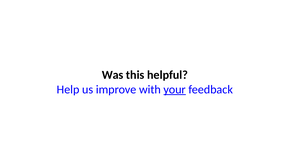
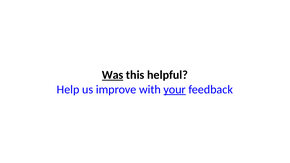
Was underline: none -> present (113, 75)
